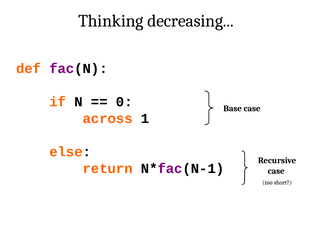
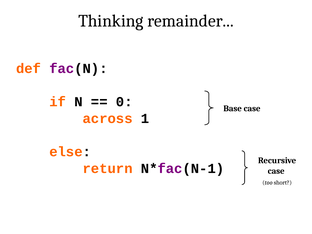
decreasing: decreasing -> remainder (190, 21)
